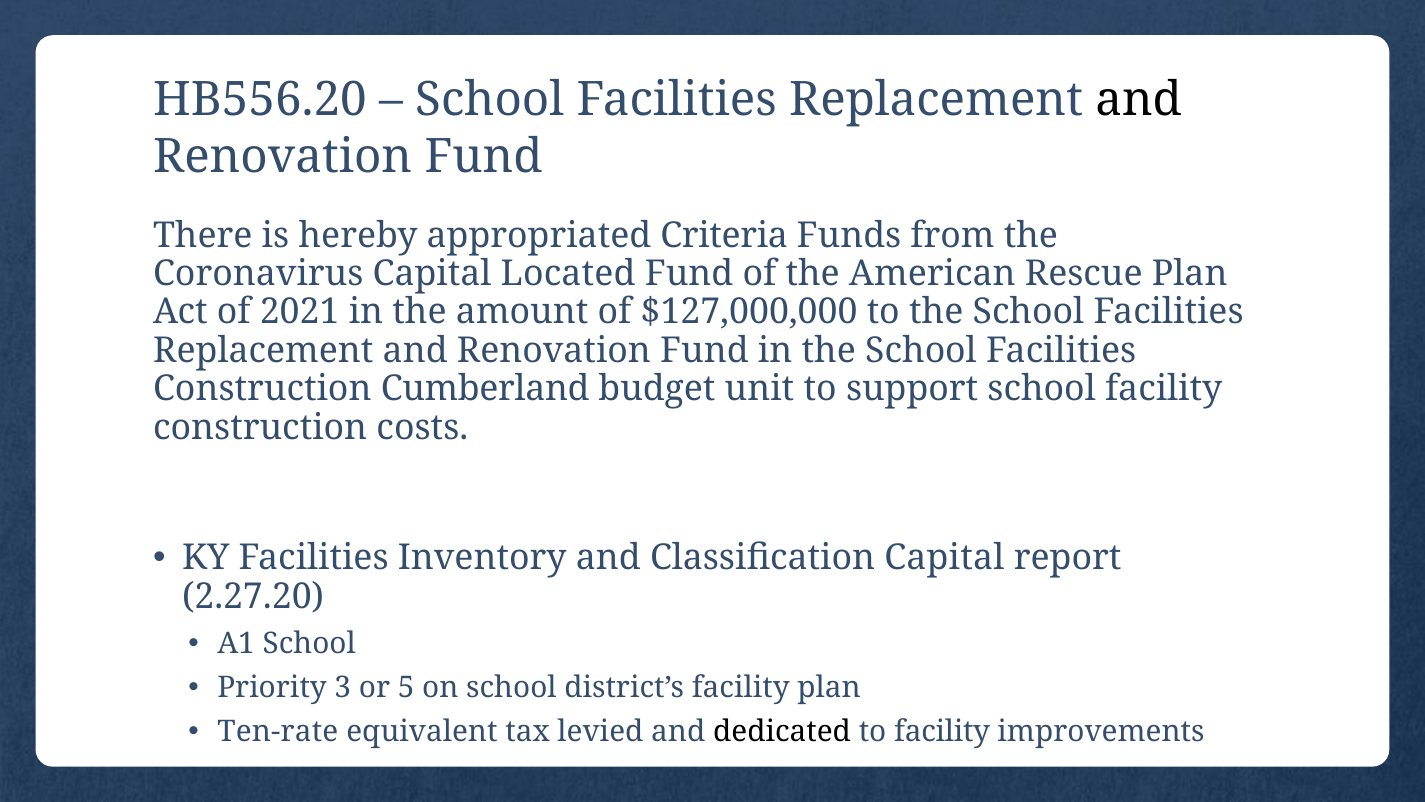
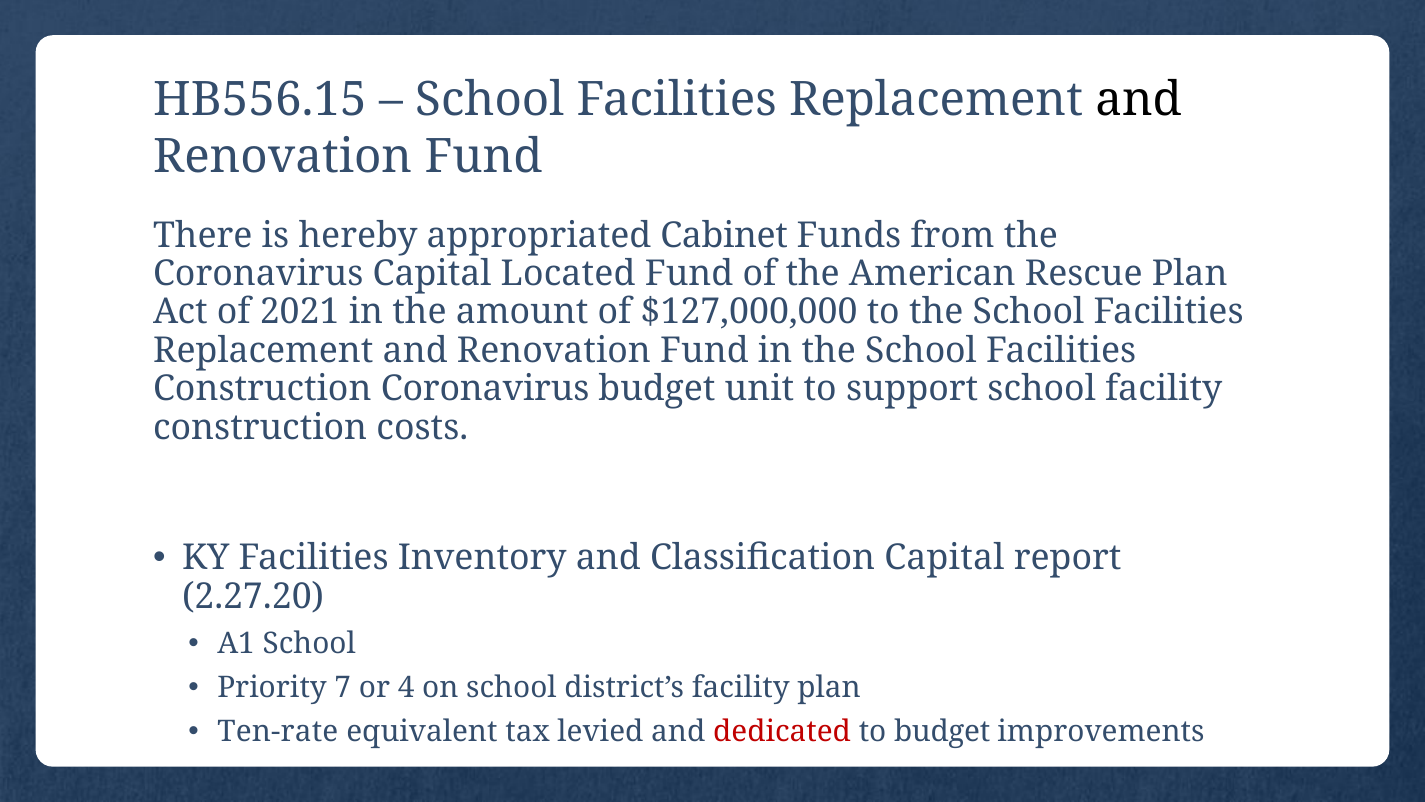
HB556.20: HB556.20 -> HB556.15 (260, 99)
Criteria: Criteria -> Cabinet (724, 235)
Construction Cumberland: Cumberland -> Coronavirus (485, 389)
3: 3 -> 7 (343, 688)
5: 5 -> 4 (406, 688)
dedicated colour: black -> red (782, 731)
to facility: facility -> budget (942, 731)
